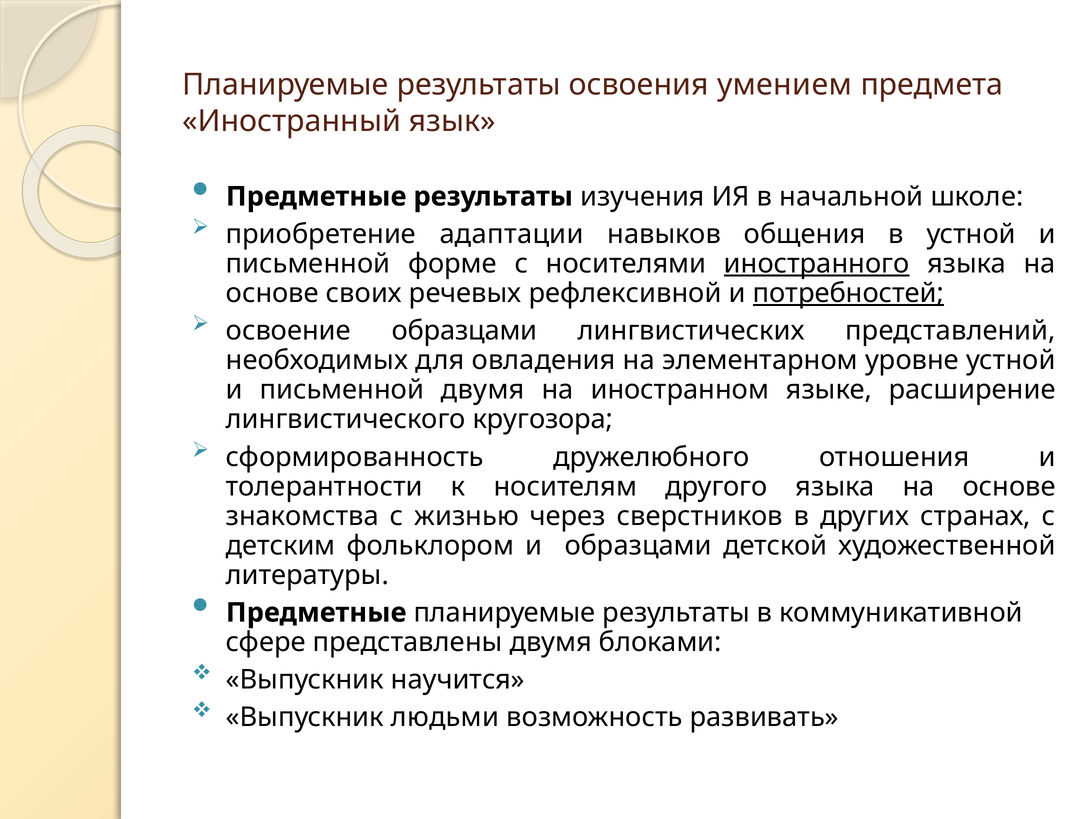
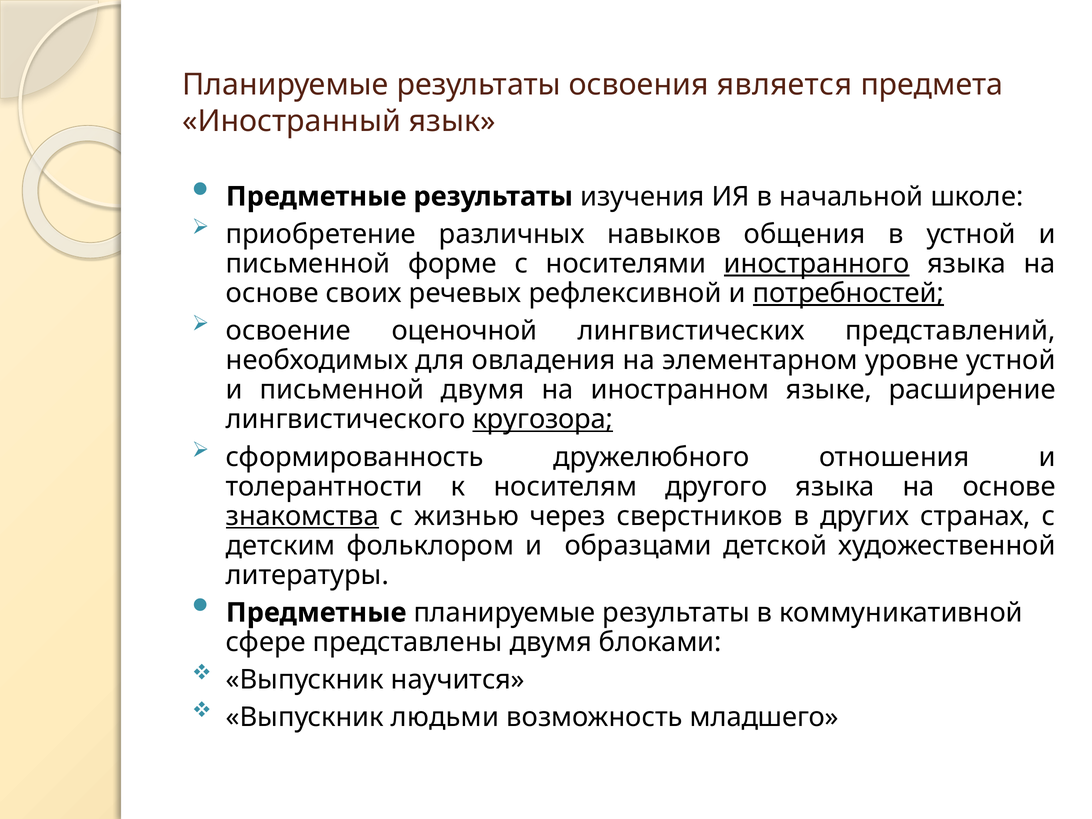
умением: умением -> является (784, 85)
адаптации: адаптации -> различных (512, 234)
освоение образцами: образцами -> оценочной (464, 331)
кругозора underline: none -> present (543, 419)
знакомства underline: none -> present (302, 516)
развивать: развивать -> младшего (764, 717)
